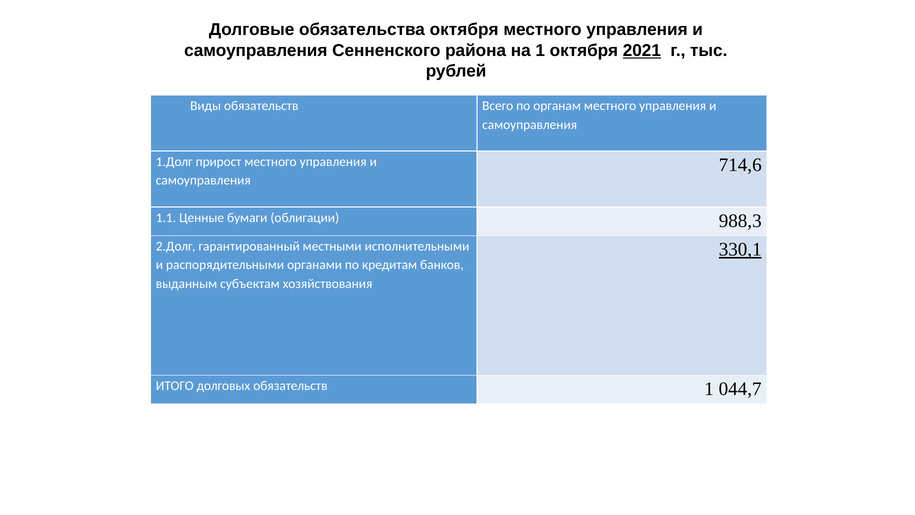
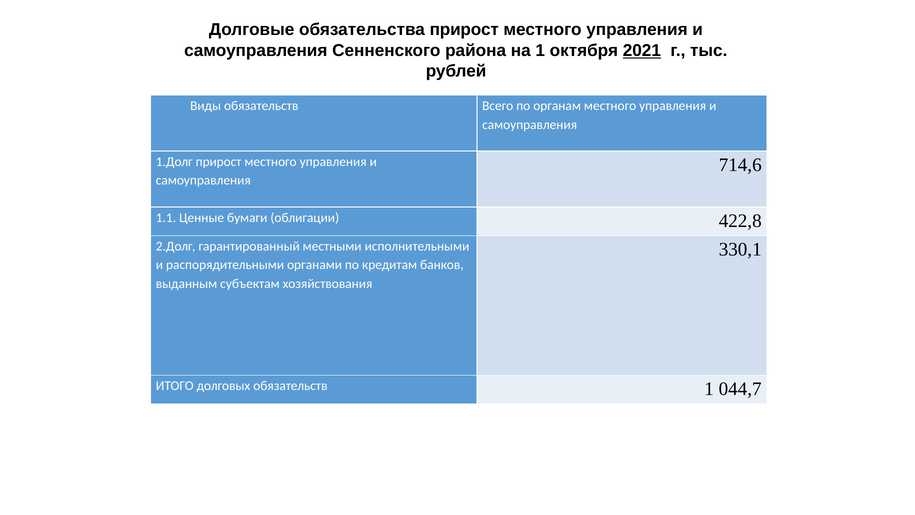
обязательства октября: октября -> прирост (464, 30)
988,3: 988,3 -> 422,8 (740, 221)
330,1 underline: present -> none (740, 249)
